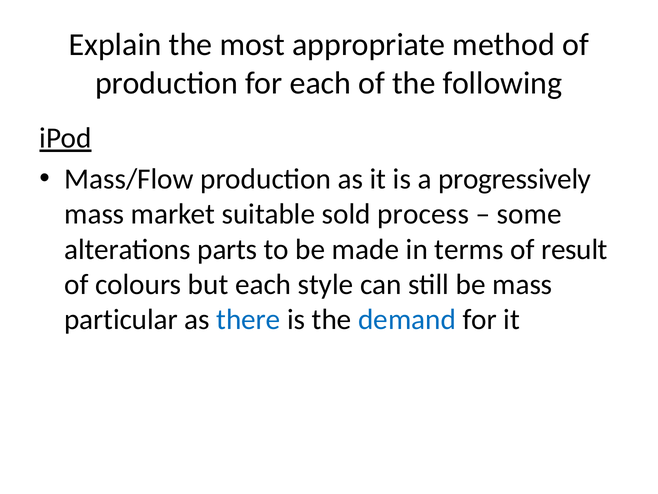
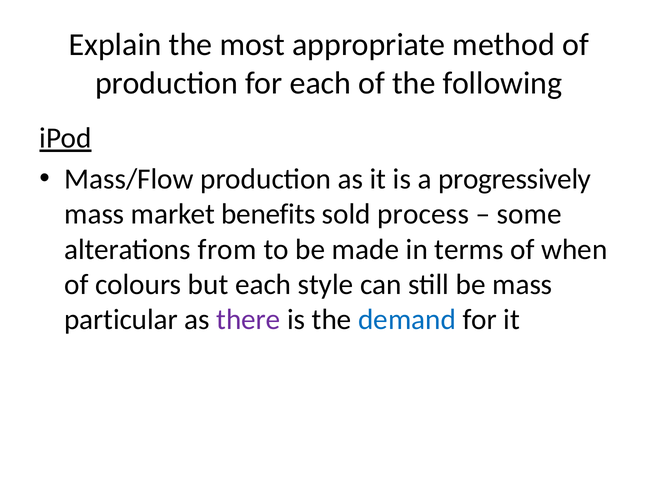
suitable: suitable -> benefits (269, 214)
parts: parts -> from (227, 249)
result: result -> when (574, 249)
there colour: blue -> purple (248, 319)
